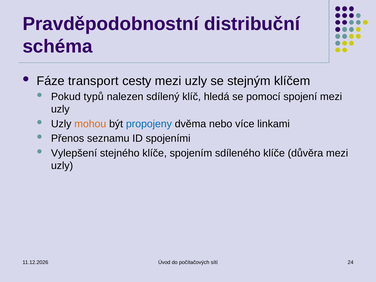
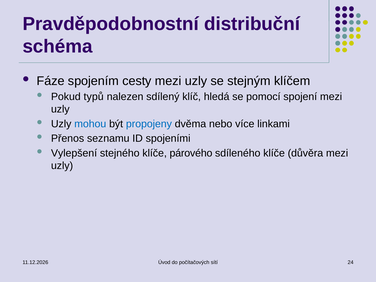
transport: transport -> spojením (93, 81)
mohou colour: orange -> blue (90, 124)
spojením: spojením -> párového (191, 153)
